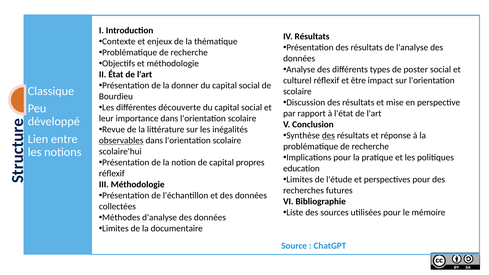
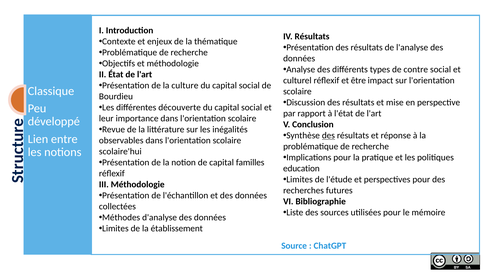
poster: poster -> contre (416, 70)
donner: donner -> culture (185, 86)
observables underline: present -> none (121, 141)
propres: propres -> familles (250, 163)
documentaire: documentaire -> établissement (177, 229)
